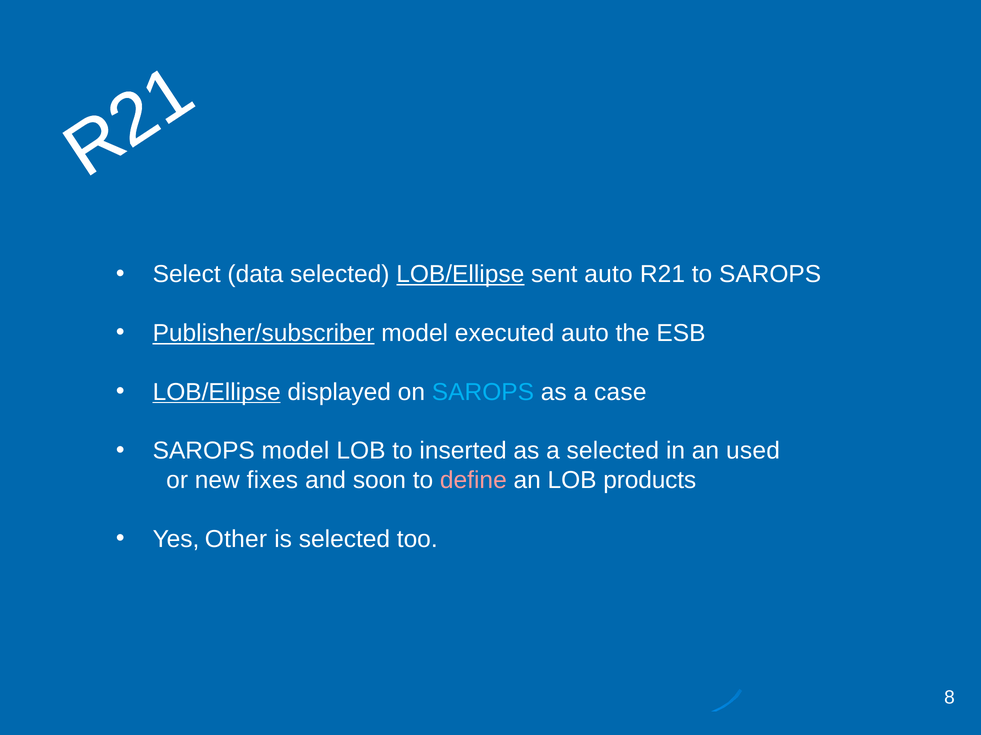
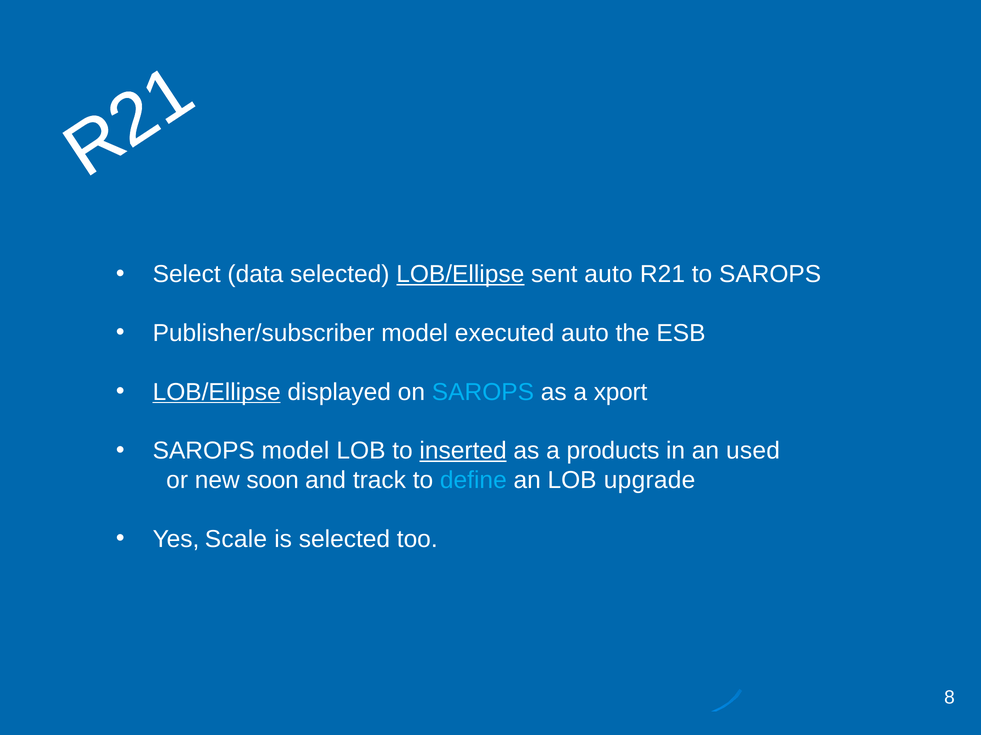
Publisher/subscriber underline: present -> none (264, 334)
case: case -> xport (621, 392)
inserted underline: none -> present (463, 451)
a selected: selected -> products (613, 451)
fixes: fixes -> soon (273, 481)
soon: soon -> track (379, 481)
define colour: pink -> light blue (473, 481)
products: products -> upgrade (650, 481)
Other: Other -> Scale (236, 540)
